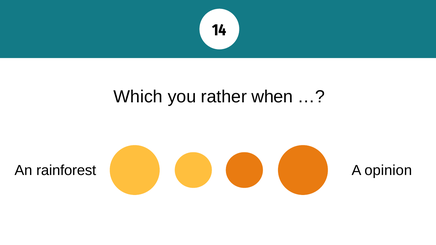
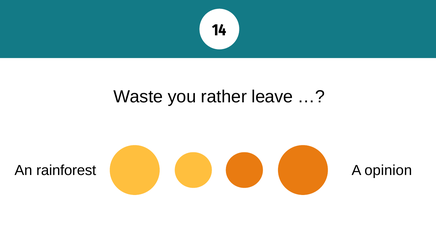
Which: Which -> Waste (138, 97)
when: when -> leave (272, 97)
